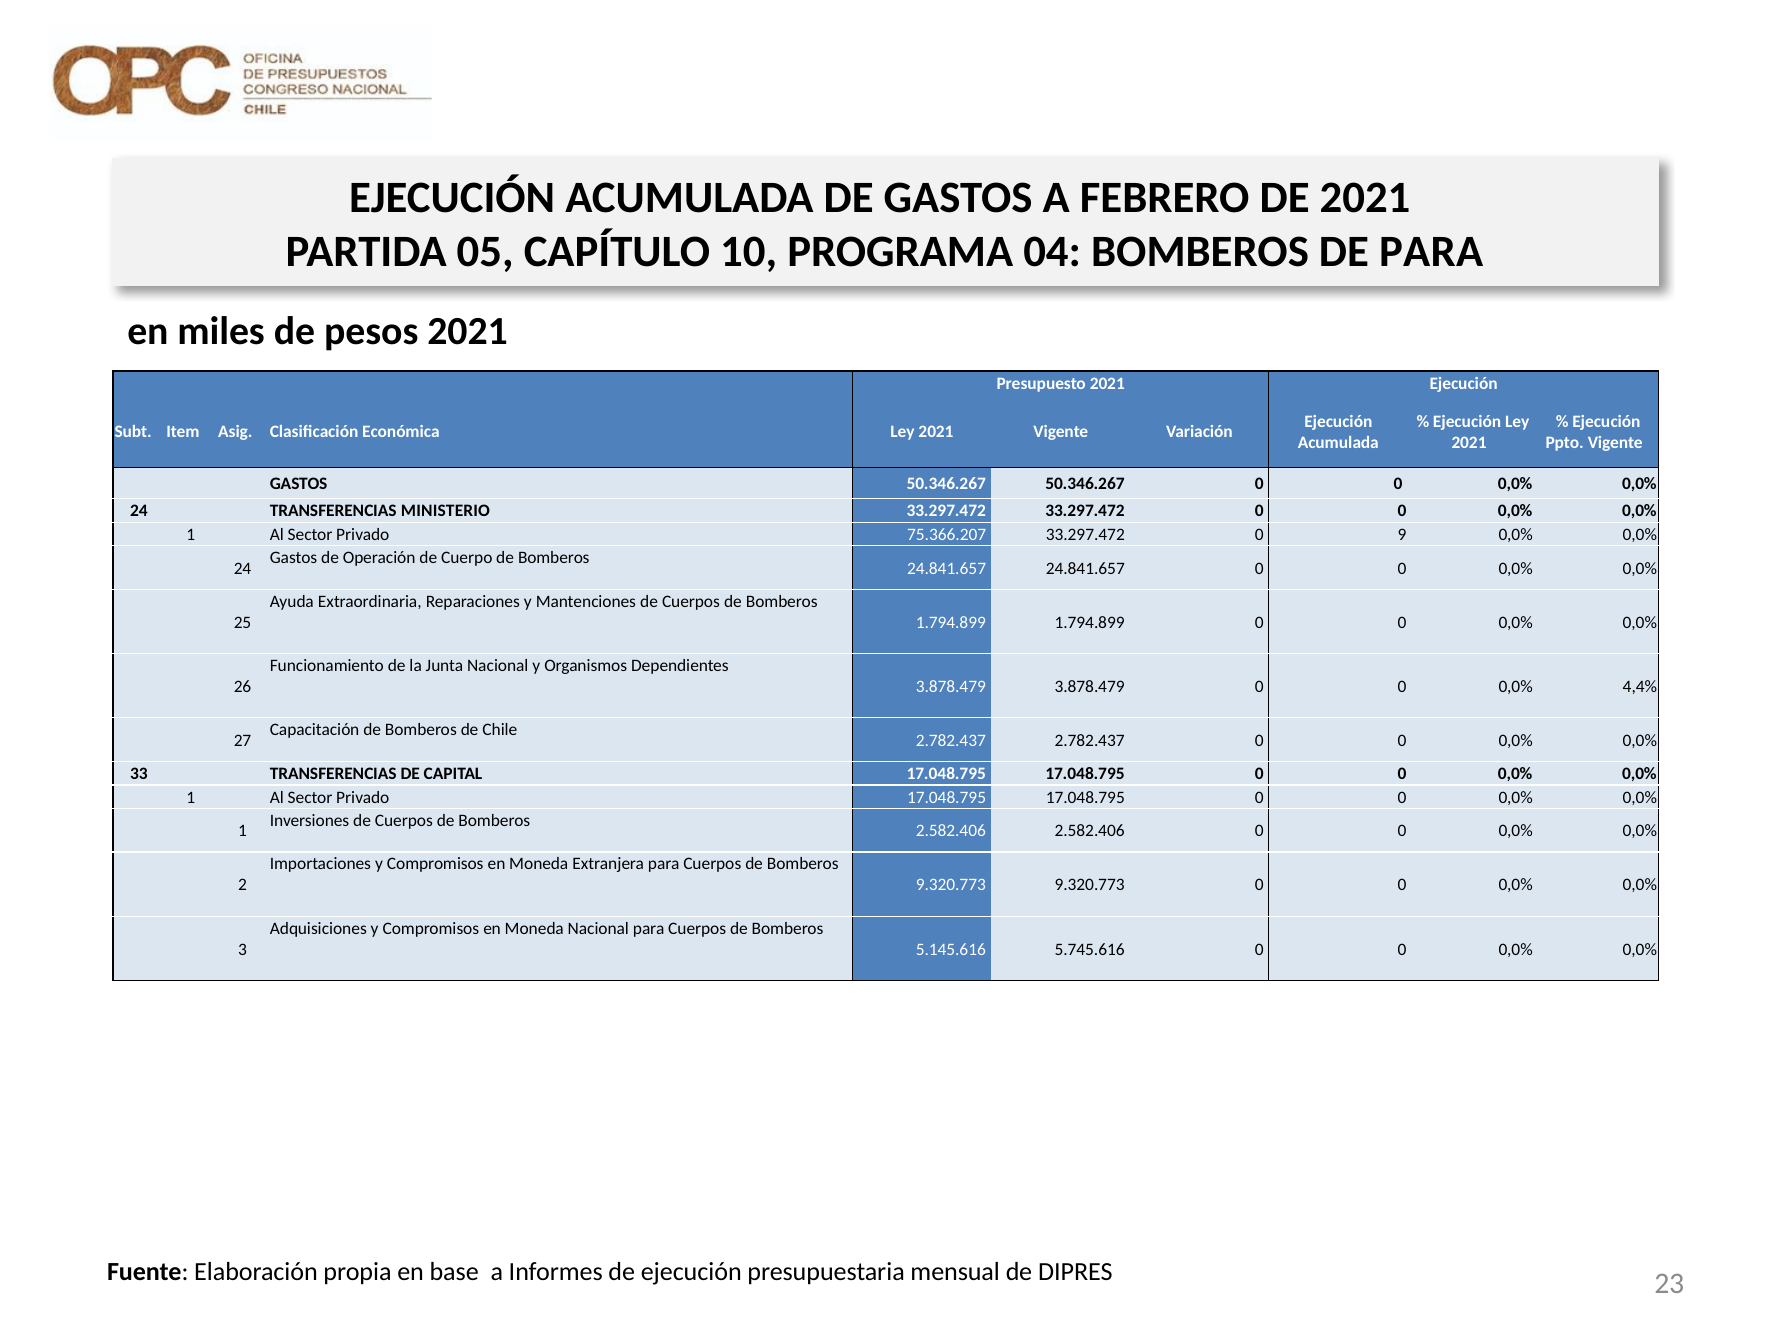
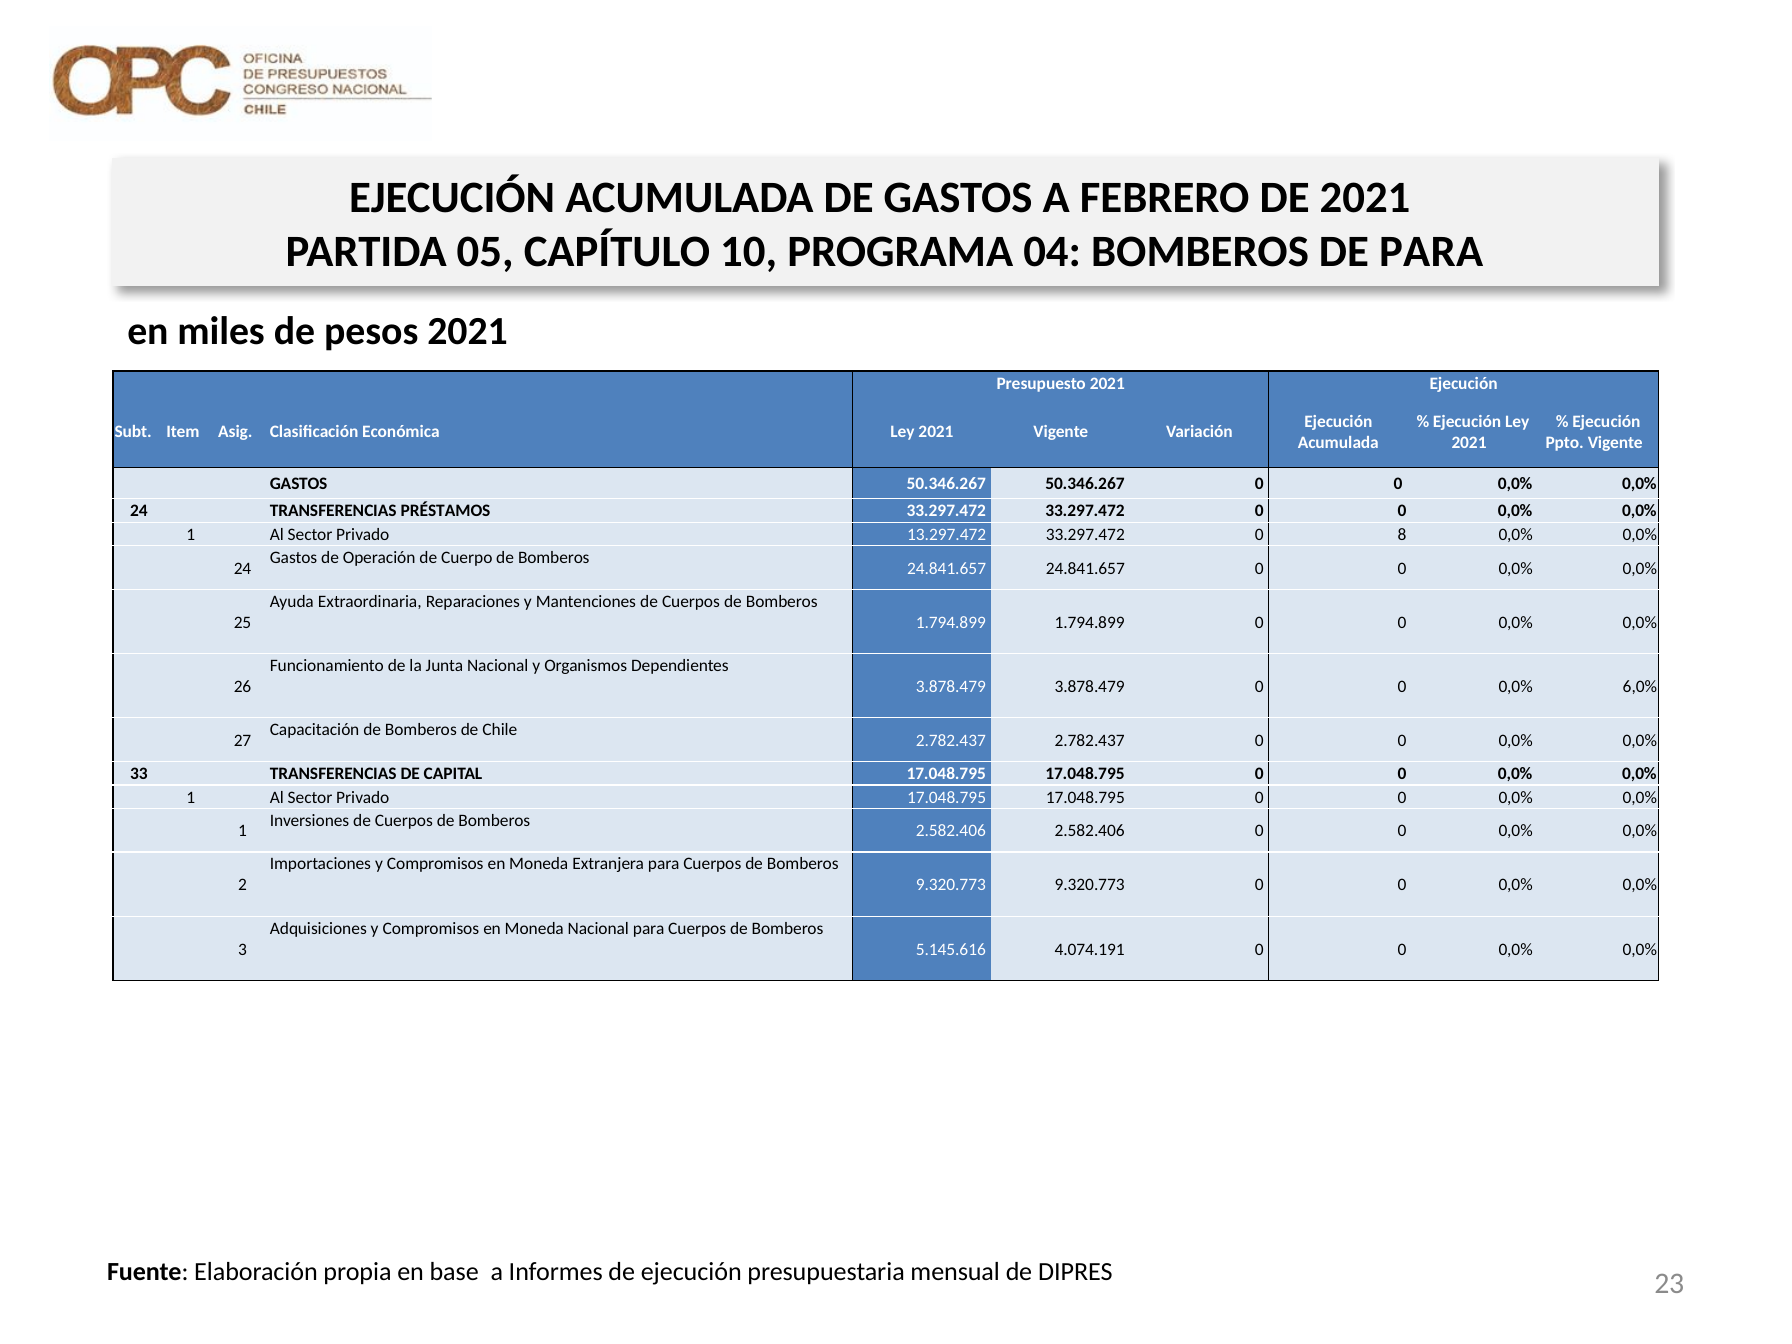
MINISTERIO: MINISTERIO -> PRÉSTAMOS (446, 511)
75.366.207: 75.366.207 -> 13.297.472 (947, 535)
9: 9 -> 8 (1402, 535)
4,4%: 4,4% -> 6,0% (1640, 687)
5.745.616: 5.745.616 -> 4.074.191 (1090, 949)
